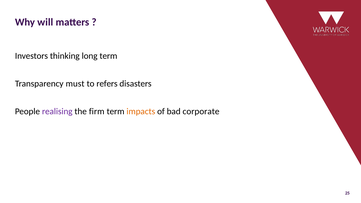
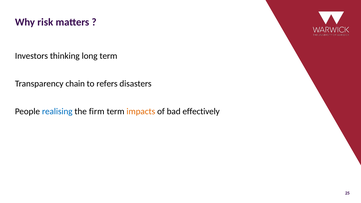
will: will -> risk (45, 22)
must: must -> chain (75, 84)
realising colour: purple -> blue (57, 111)
corporate: corporate -> effectively (201, 111)
